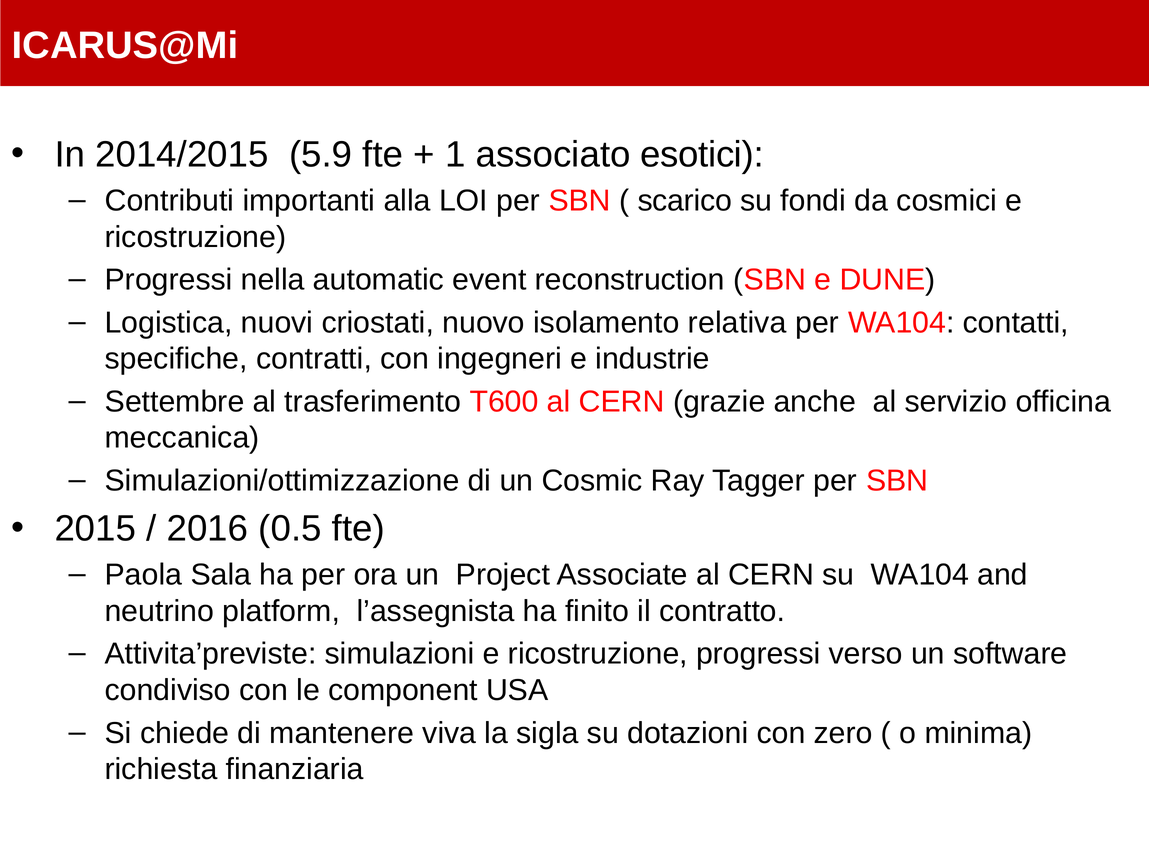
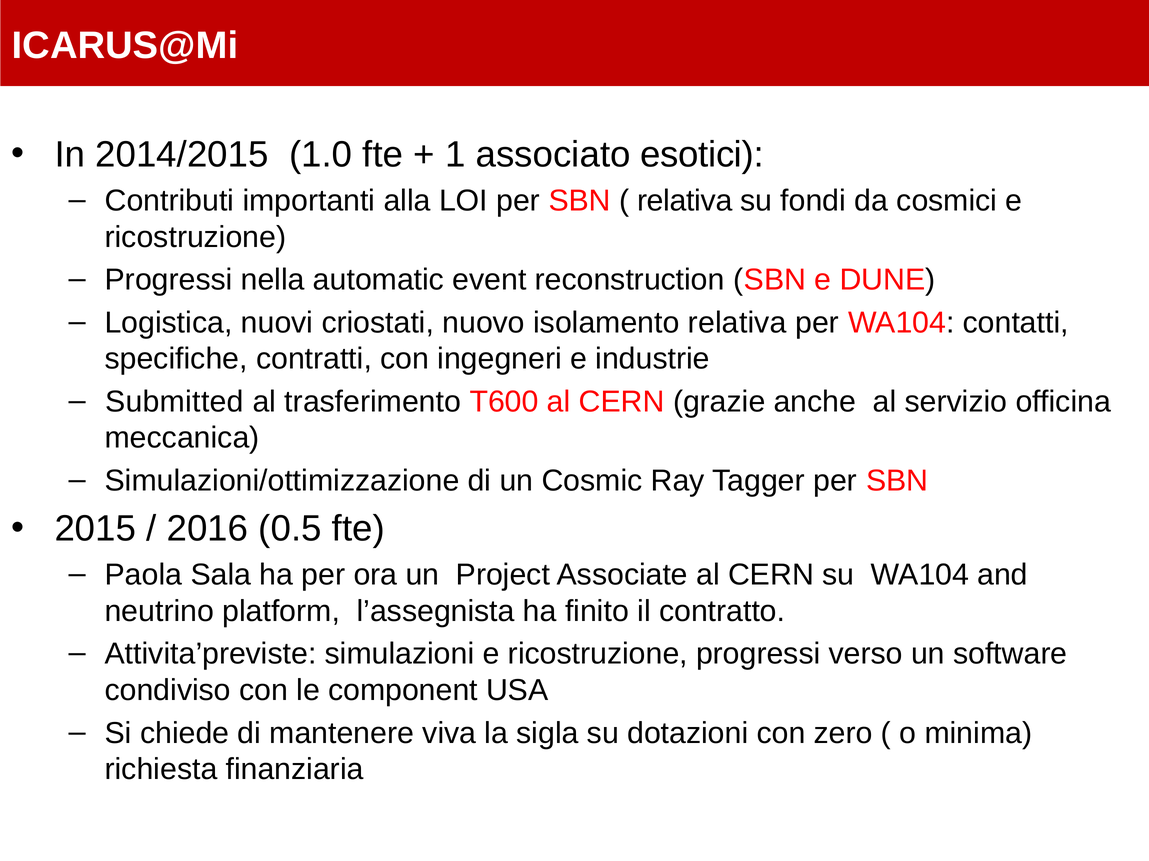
5.9: 5.9 -> 1.0 (321, 155)
scarico: scarico -> relativa (685, 201)
Settembre: Settembre -> Submitted (174, 402)
